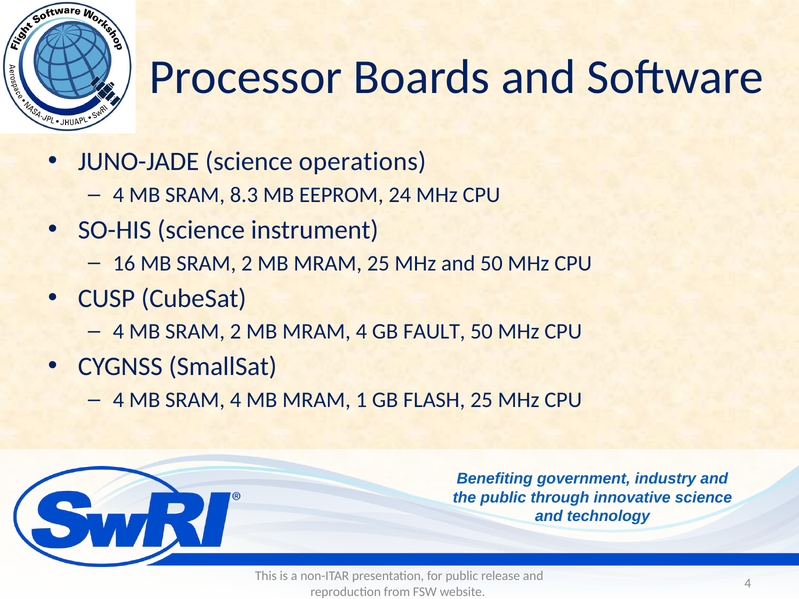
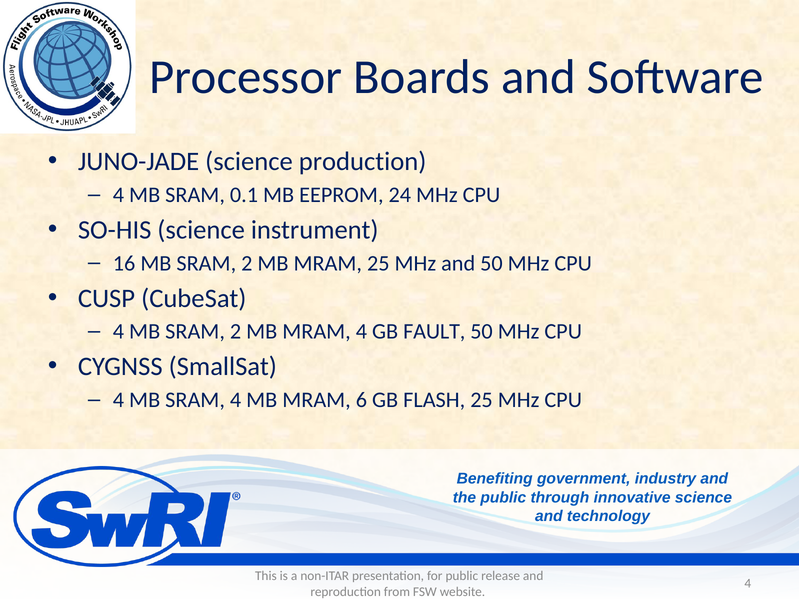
operations: operations -> production (363, 162)
8.3: 8.3 -> 0.1 (244, 195)
1: 1 -> 6 (361, 400)
